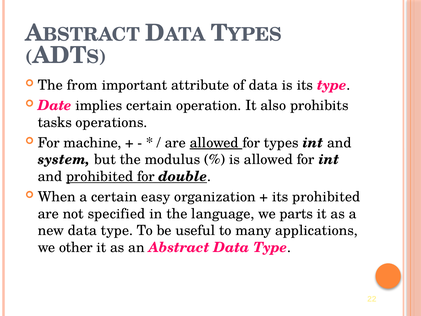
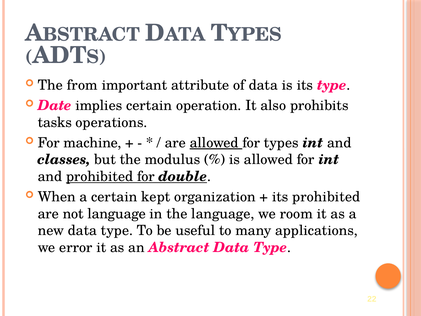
system: system -> classes (64, 160)
easy: easy -> kept (156, 197)
not specified: specified -> language (117, 214)
parts: parts -> room (296, 214)
other: other -> error (76, 247)
